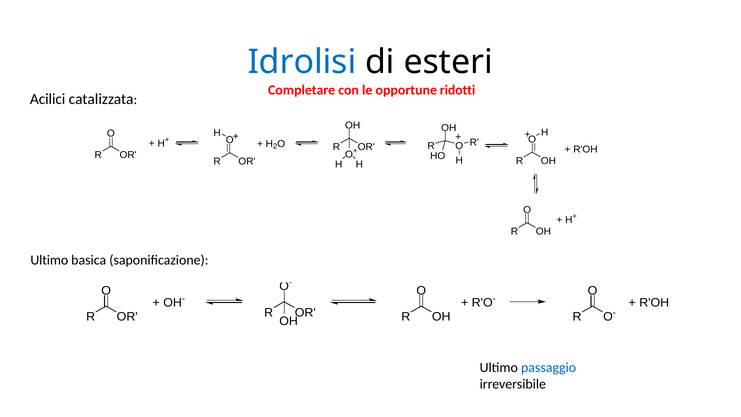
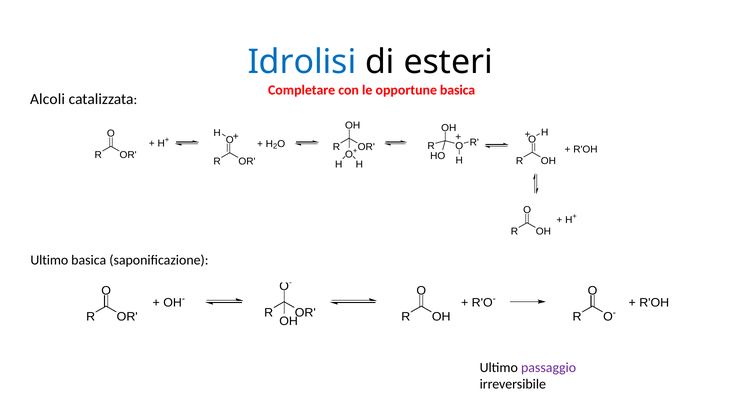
opportune ridotti: ridotti -> basica (458, 90)
Acilici: Acilici -> Alcoli (48, 99)
passaggio colour: blue -> purple (549, 367)
